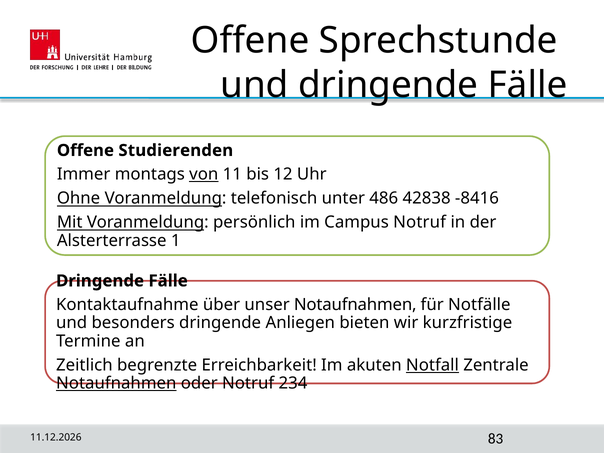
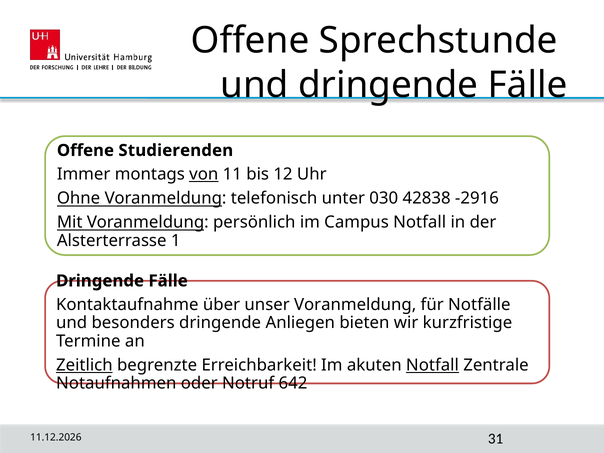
486: 486 -> 030 (384, 198)
-8416: -8416 -> -2916 (477, 198)
Campus Notruf: Notruf -> Notfall (420, 222)
unser Notaufnahmen: Notaufnahmen -> Voranmeldung (355, 305)
Zeitlich underline: none -> present (84, 365)
Notaufnahmen underline: present -> none (116, 383)
234: 234 -> 642 (293, 383)
83: 83 -> 31 (496, 439)
